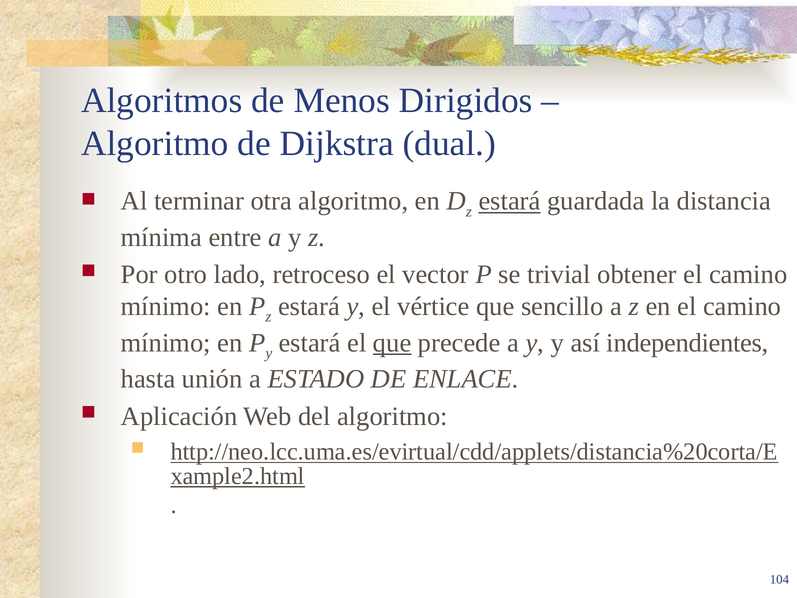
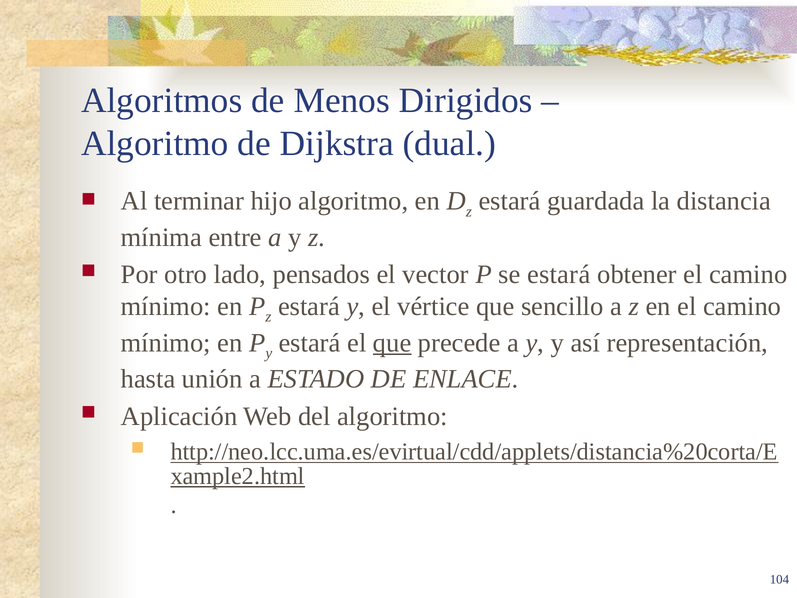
otra: otra -> hijo (271, 201)
estará underline: present -> none (510, 201)
retroceso: retroceso -> pensados (321, 275)
se trivial: trivial -> estará (559, 275)
independientes: independientes -> representación (687, 343)
